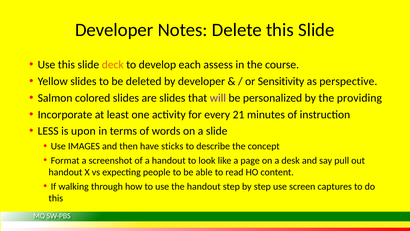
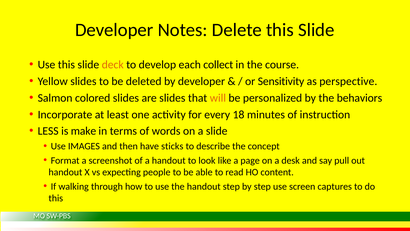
assess: assess -> collect (218, 65)
will colour: purple -> orange (218, 98)
providing: providing -> behaviors (360, 98)
21: 21 -> 18 (239, 114)
upon: upon -> make (83, 131)
